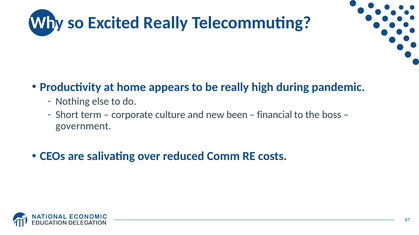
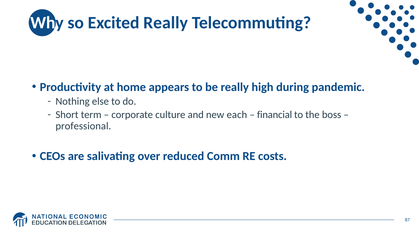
been: been -> each (237, 115)
government: government -> professional (83, 126)
